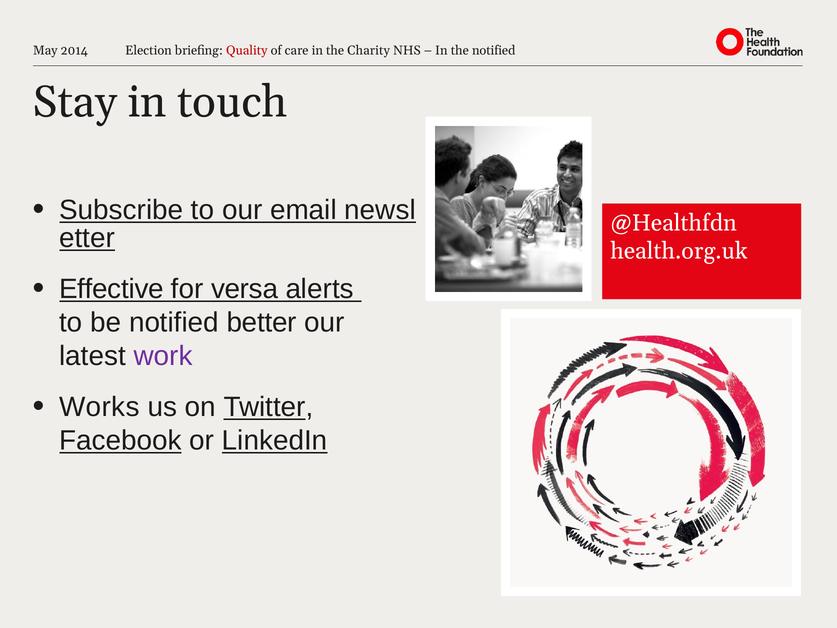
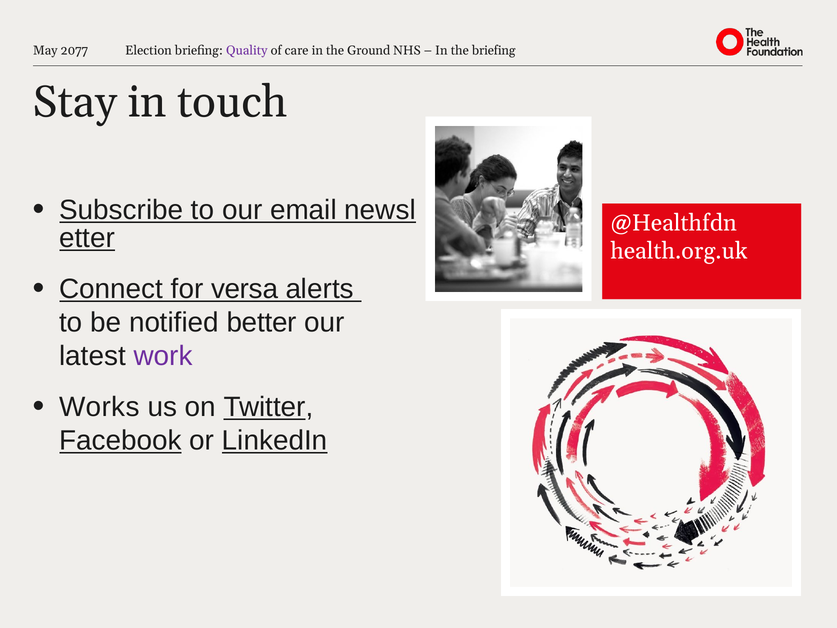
2014: 2014 -> 2077 (74, 51)
Quality colour: red -> purple (247, 51)
Charity: Charity -> Ground (369, 51)
the notified: notified -> briefing (494, 51)
Effective: Effective -> Connect (111, 289)
